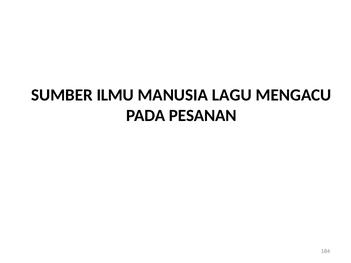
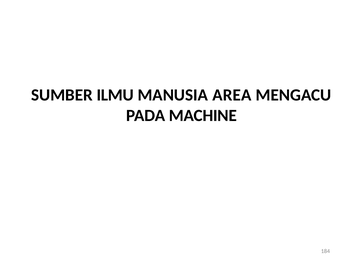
LAGU: LAGU -> AREA (232, 95)
PESANAN: PESANAN -> MACHINE (203, 116)
